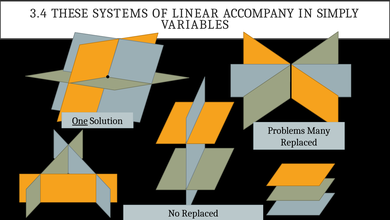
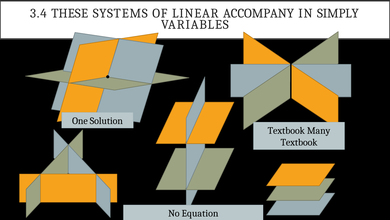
One underline: present -> none (80, 121)
Problems: Problems -> Textbook (286, 130)
Replaced: Replaced -> Textbook (299, 142)
No Replaced: Replaced -> Equation (200, 213)
